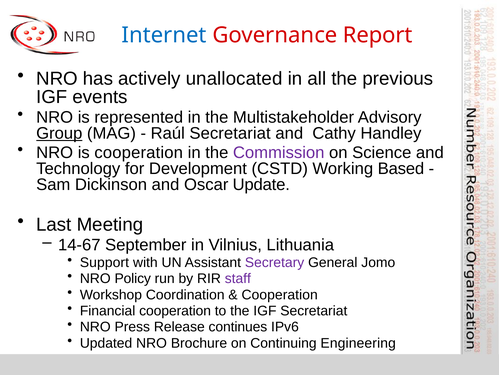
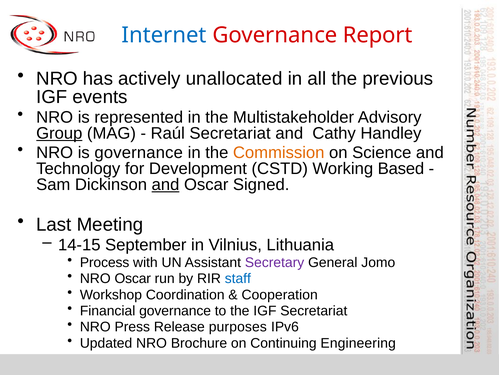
is cooperation: cooperation -> governance (139, 152)
Commission colour: purple -> orange (279, 152)
and underline: none -> present (166, 184)
Update: Update -> Signed (261, 184)
14-67: 14-67 -> 14-15 (79, 245)
Support: Support -> Process (105, 262)
NRO Policy: Policy -> Oscar (133, 278)
staff colour: purple -> blue (238, 278)
Financial cooperation: cooperation -> governance (175, 310)
continues: continues -> purposes (238, 326)
